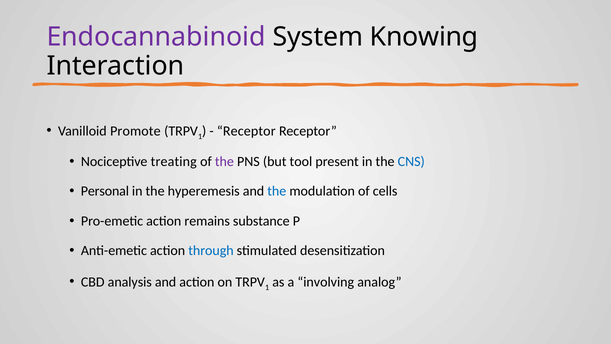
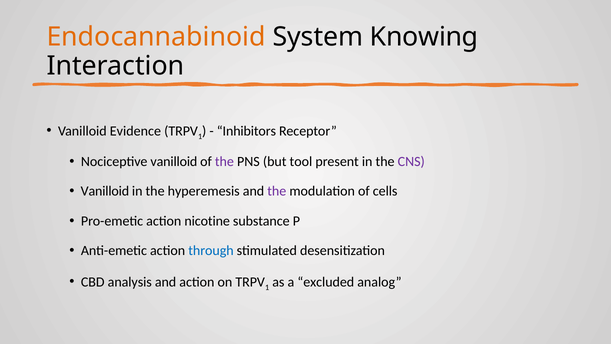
Endocannabinoid colour: purple -> orange (156, 37)
Promote: Promote -> Evidence (135, 131)
Receptor: Receptor -> Inhibitors (246, 131)
Nociceptive treating: treating -> vanilloid (174, 161)
CNS colour: blue -> purple (411, 161)
Personal: Personal -> Vanilloid (105, 191)
the colour: blue -> purple (277, 191)
remains: remains -> nicotine (207, 221)
involving: involving -> excluded (326, 282)
